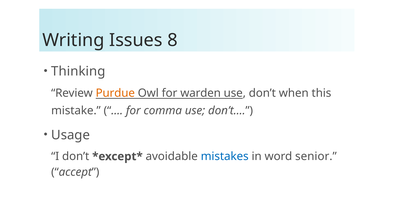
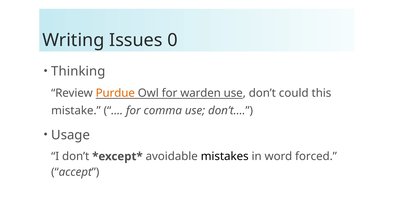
8: 8 -> 0 (172, 40)
when: when -> could (294, 93)
mistakes colour: blue -> black (225, 157)
senior: senior -> forced (316, 157)
